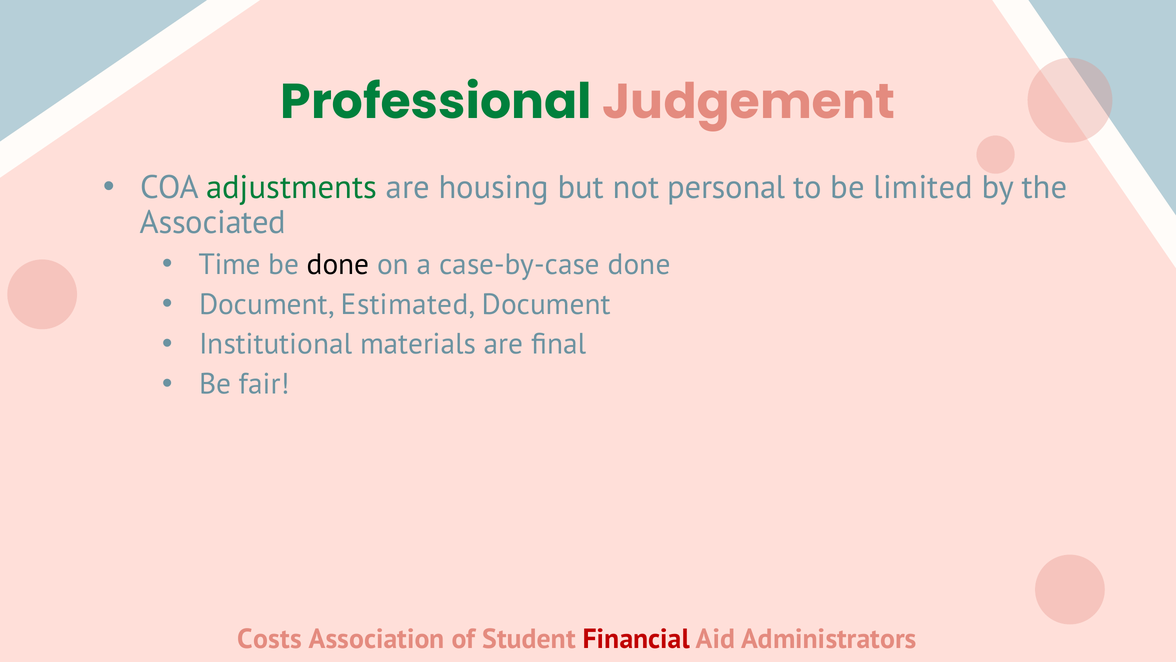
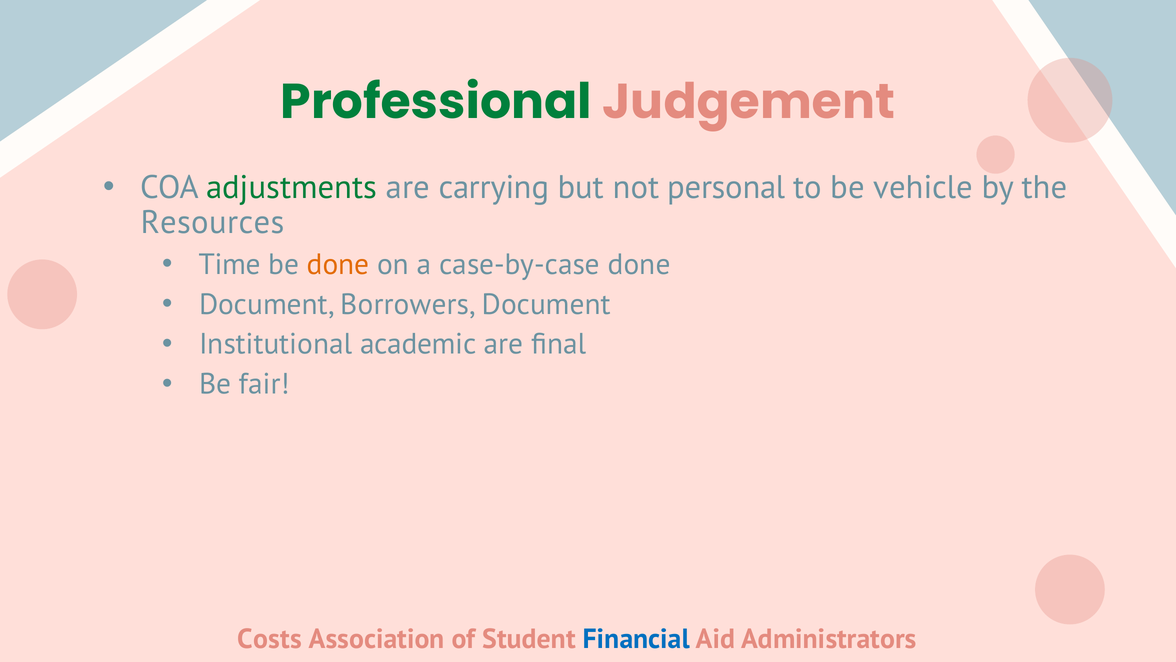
housing: housing -> carrying (494, 187)
limited: limited -> vehicle (923, 187)
Associated: Associated -> Resources (213, 223)
done colour: black -> orange (338, 264)
Estimated: Estimated -> Borrowers (408, 304)
materials: materials -> academic (418, 344)
Financial colour: red -> blue (636, 639)
